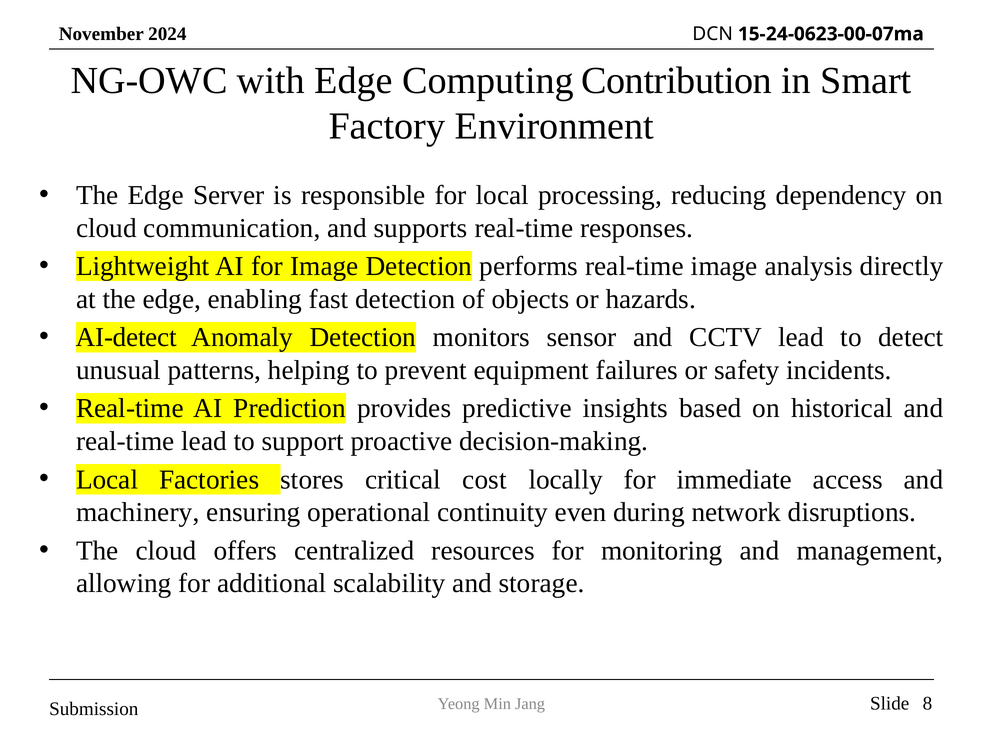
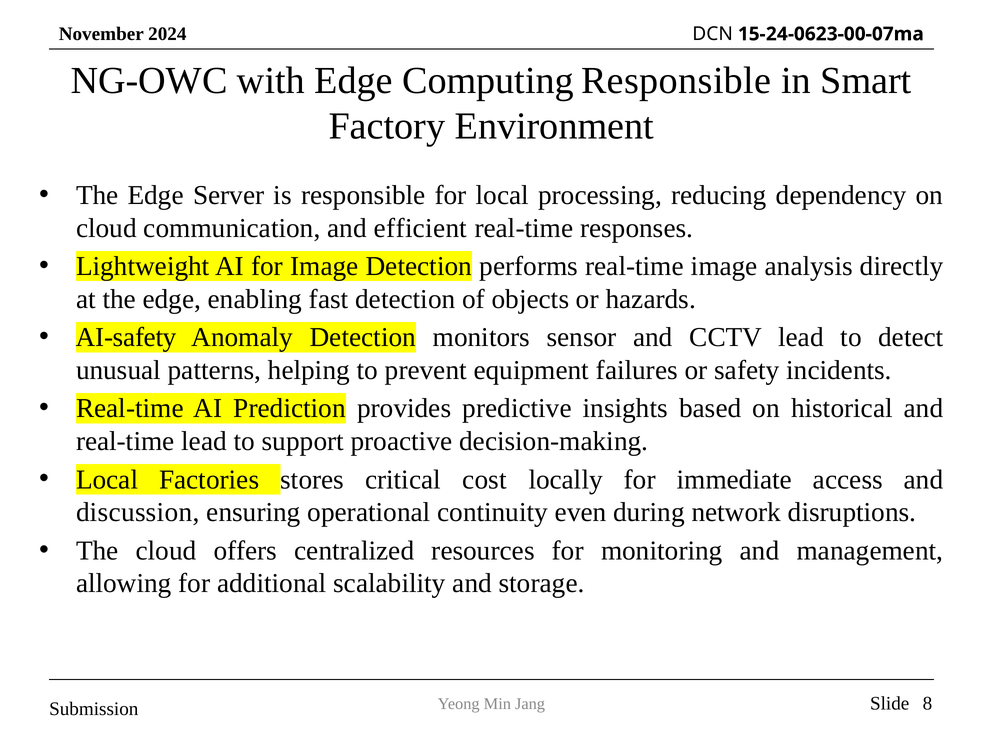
Computing Contribution: Contribution -> Responsible (676, 80)
supports: supports -> efficient (421, 228)
AI-detect: AI-detect -> AI-safety (126, 337)
machinery: machinery -> discussion (138, 512)
